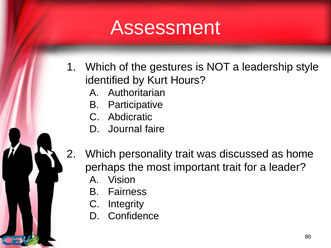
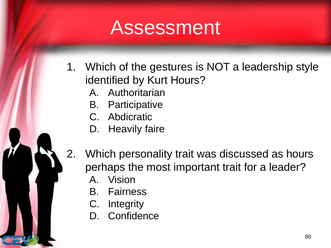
Journal: Journal -> Heavily (125, 129)
as home: home -> hours (300, 154)
